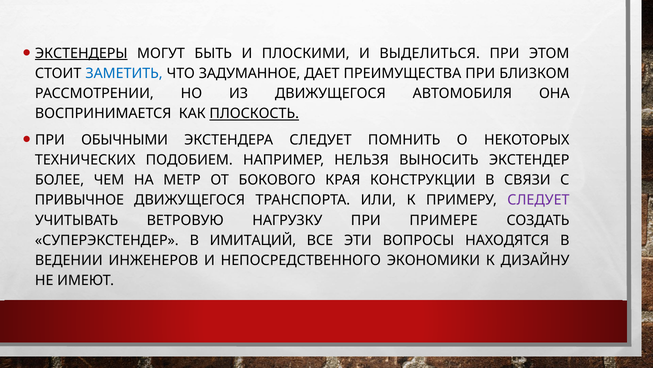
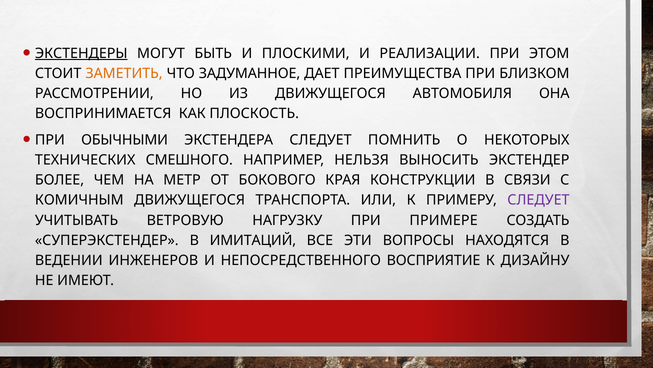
ВЫДЕЛИТЬСЯ: ВЫДЕЛИТЬСЯ -> РЕАЛИЗАЦИИ (430, 53)
ЗАМЕТИТЬ colour: blue -> orange (124, 73)
ПЛОСКОСТЬ underline: present -> none (254, 114)
ПОДОБИЕМ: ПОДОБИЕМ -> СМЕШНОГО (189, 160)
ПРИВЫЧНОЕ: ПРИВЫЧНОЕ -> КОМИЧНЫМ (79, 200)
ЭКОНОМИКИ: ЭКОНОМИКИ -> ВОСПРИЯТИЕ (434, 260)
